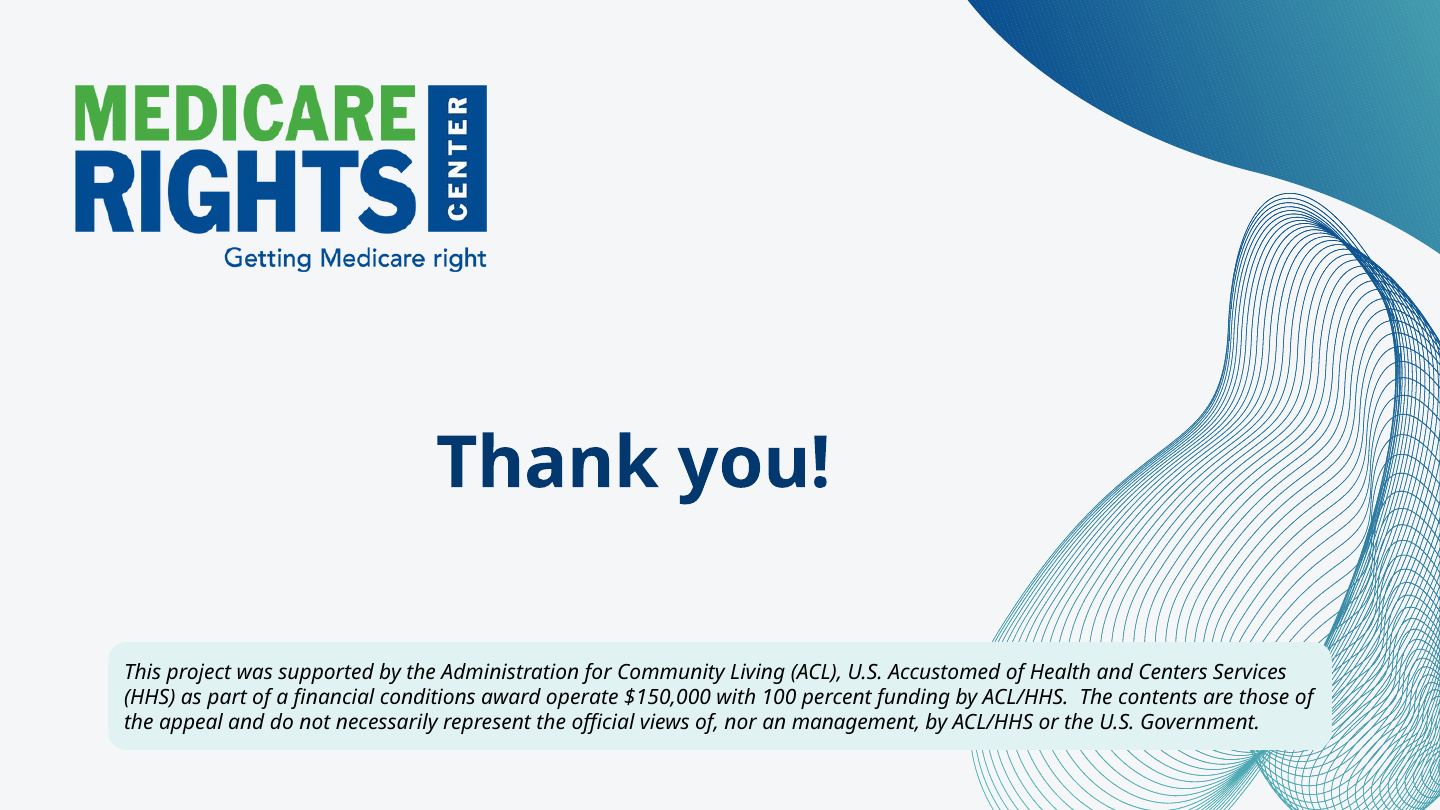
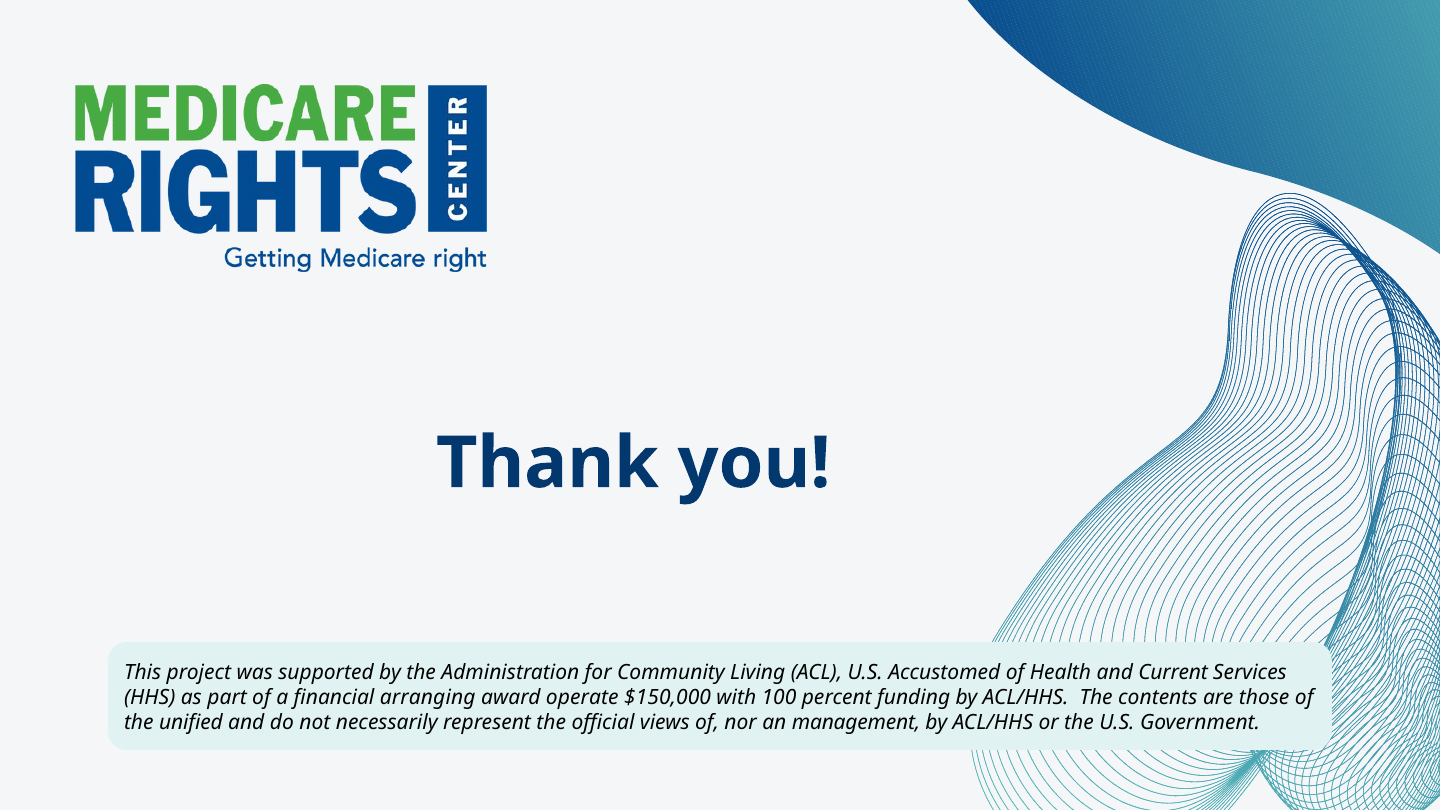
Centers: Centers -> Current (1173, 672)
conditions: conditions -> arranging (428, 697)
appeal: appeal -> unified (191, 723)
